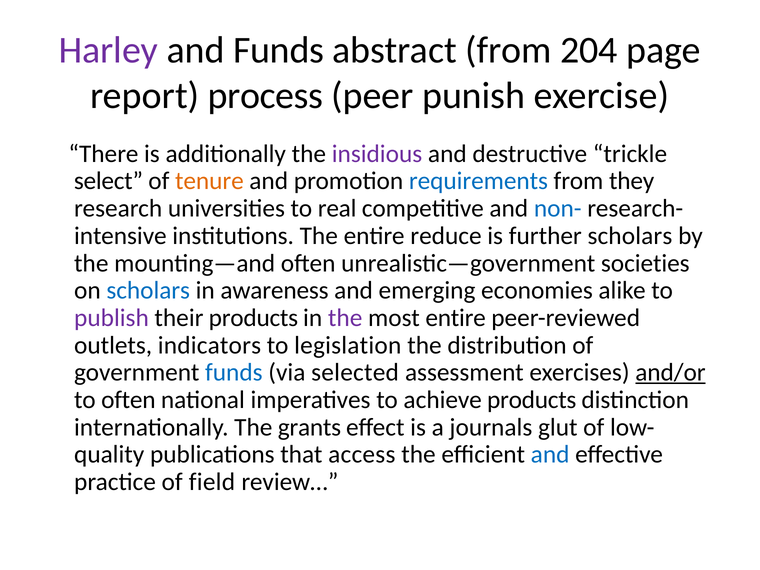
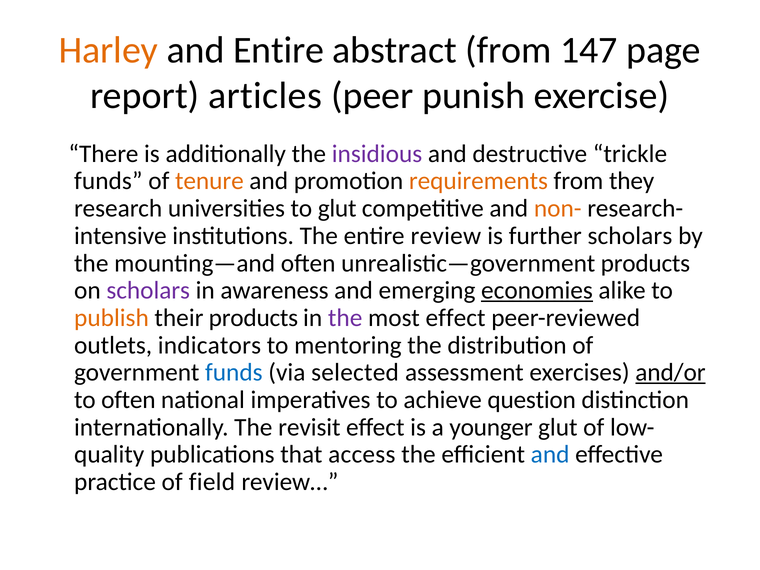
Harley colour: purple -> orange (108, 50)
and Funds: Funds -> Entire (279, 50)
204: 204 -> 147 (589, 50)
process: process -> articles (265, 96)
select: select -> funds (108, 181)
requirements colour: blue -> orange (478, 181)
to real: real -> glut (337, 208)
non- colour: blue -> orange (558, 208)
reduce: reduce -> review (446, 236)
unrealistic—government societies: societies -> products (645, 263)
scholars colour: blue -> purple (148, 291)
economies underline: none -> present (537, 291)
publish colour: purple -> orange (111, 318)
most entire: entire -> effect (455, 318)
legislation: legislation -> mentoring (348, 345)
achieve products: products -> question (532, 400)
grants: grants -> revisit (309, 427)
journals: journals -> younger (491, 427)
